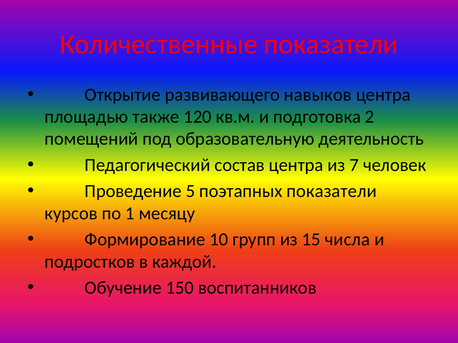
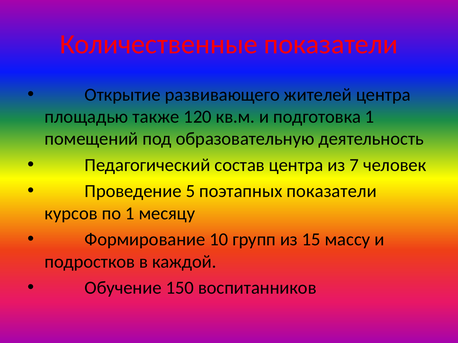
навыков: навыков -> жителей (318, 95)
подготовка 2: 2 -> 1 (370, 117)
числа: числа -> массу (347, 240)
